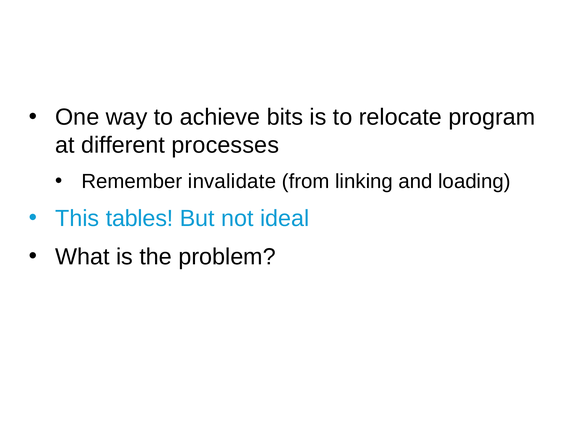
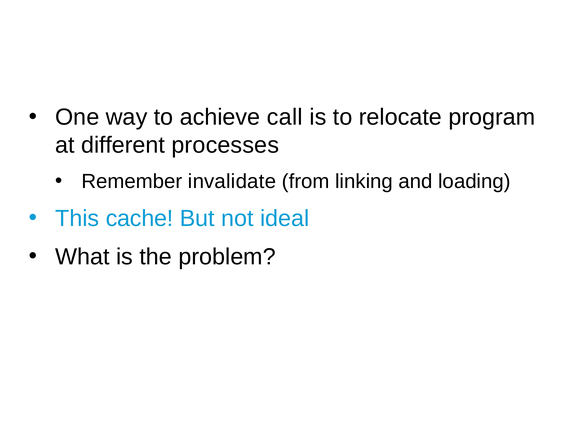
bits: bits -> call (285, 117)
tables: tables -> cache (140, 218)
